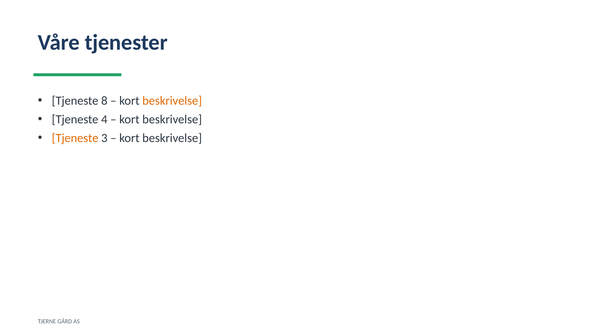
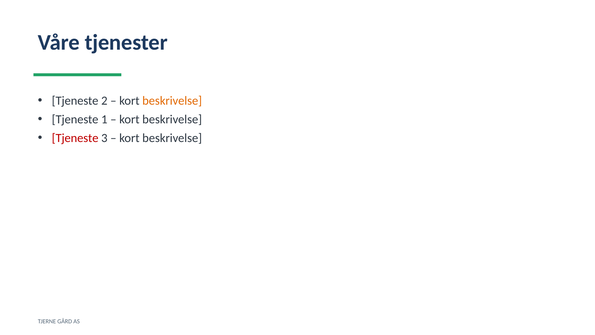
8: 8 -> 2 (104, 101)
4: 4 -> 1 (104, 119)
Tjeneste colour: orange -> red (75, 138)
